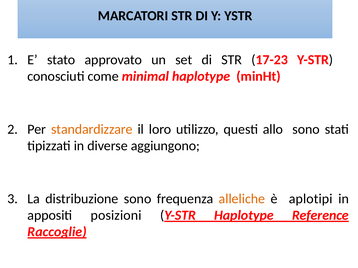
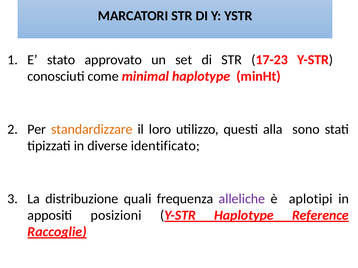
allo: allo -> alla (273, 130)
aggiungono: aggiungono -> identificato (165, 146)
distribuzione sono: sono -> quali (138, 199)
alleliche colour: orange -> purple (242, 199)
